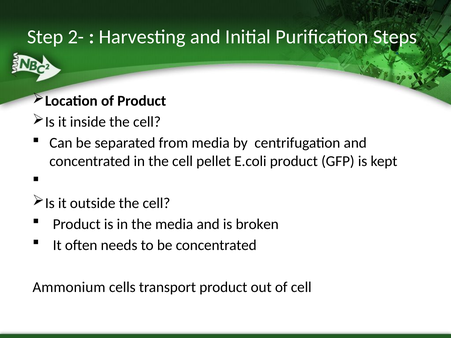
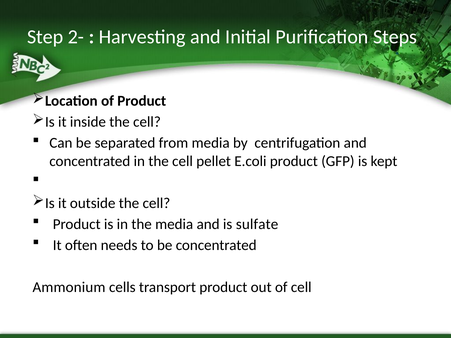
broken: broken -> sulfate (257, 224)
